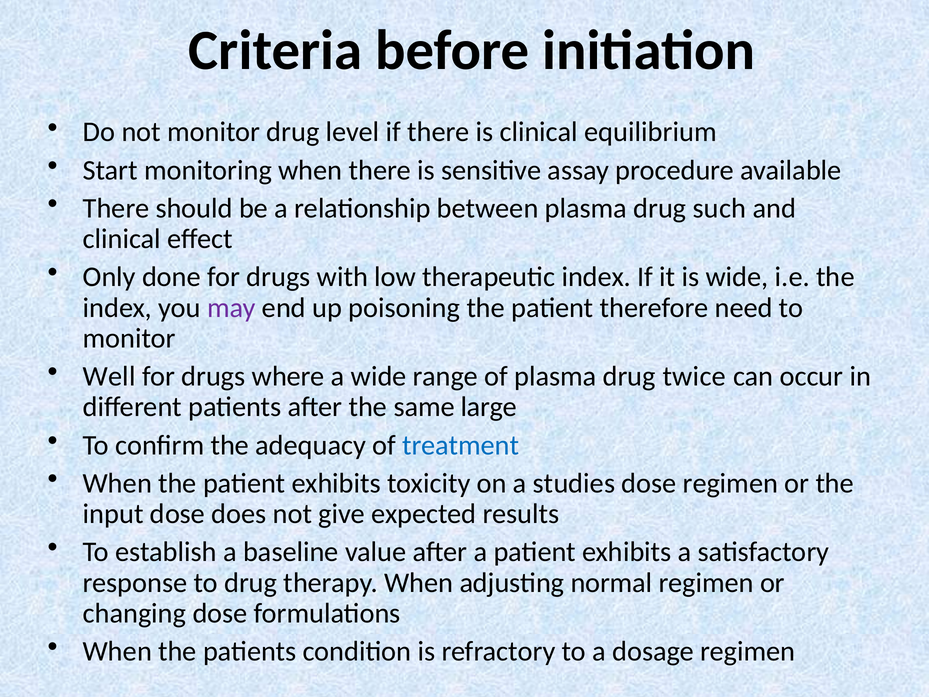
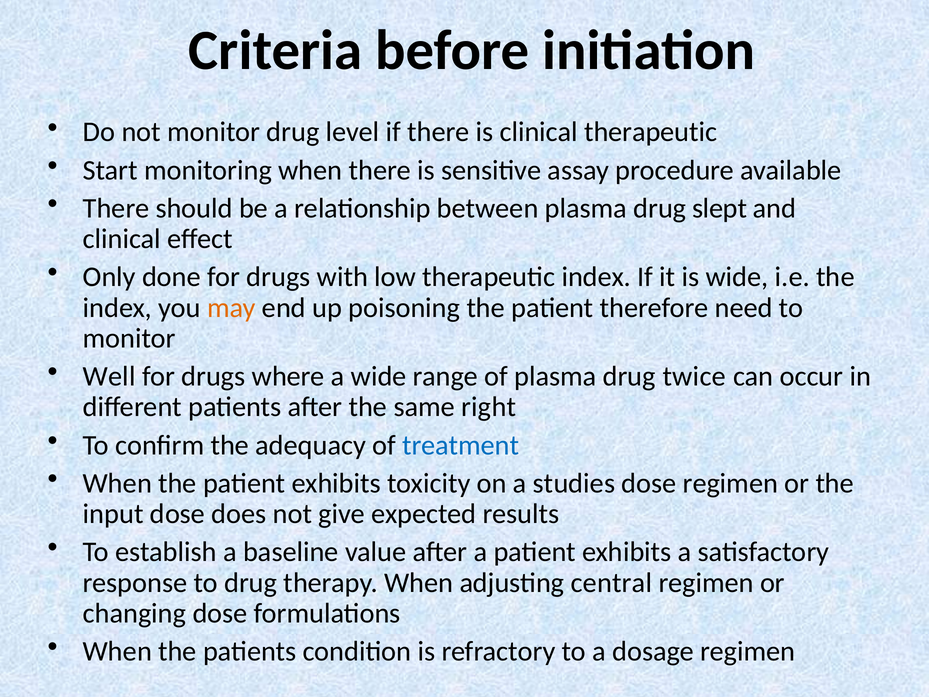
clinical equilibrium: equilibrium -> therapeutic (651, 132)
such: such -> slept (720, 208)
may colour: purple -> orange (231, 308)
large: large -> right (489, 407)
normal: normal -> central (611, 582)
